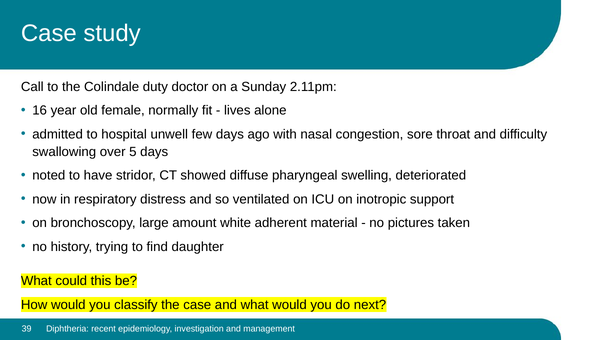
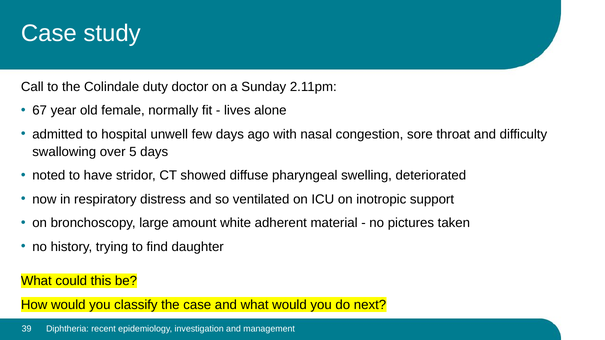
16: 16 -> 67 (40, 111)
